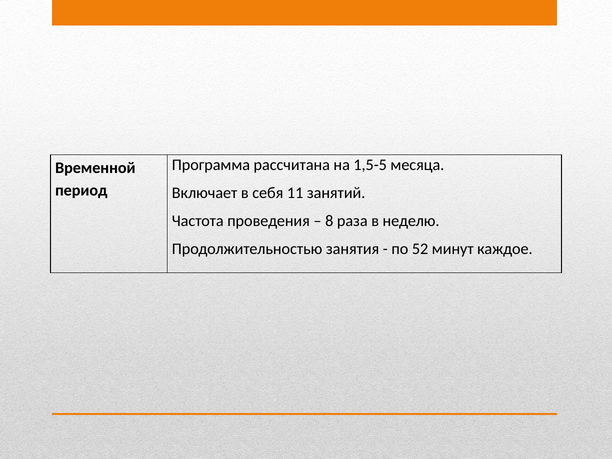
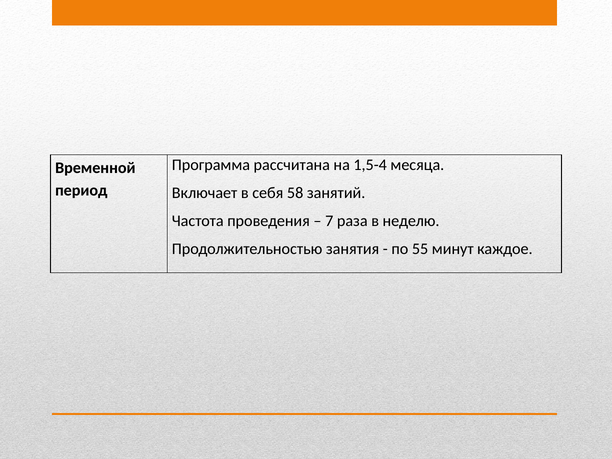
1,5-5: 1,5-5 -> 1,5-4 (370, 165)
11: 11 -> 58 (295, 193)
8: 8 -> 7 (329, 221)
52: 52 -> 55 (420, 249)
